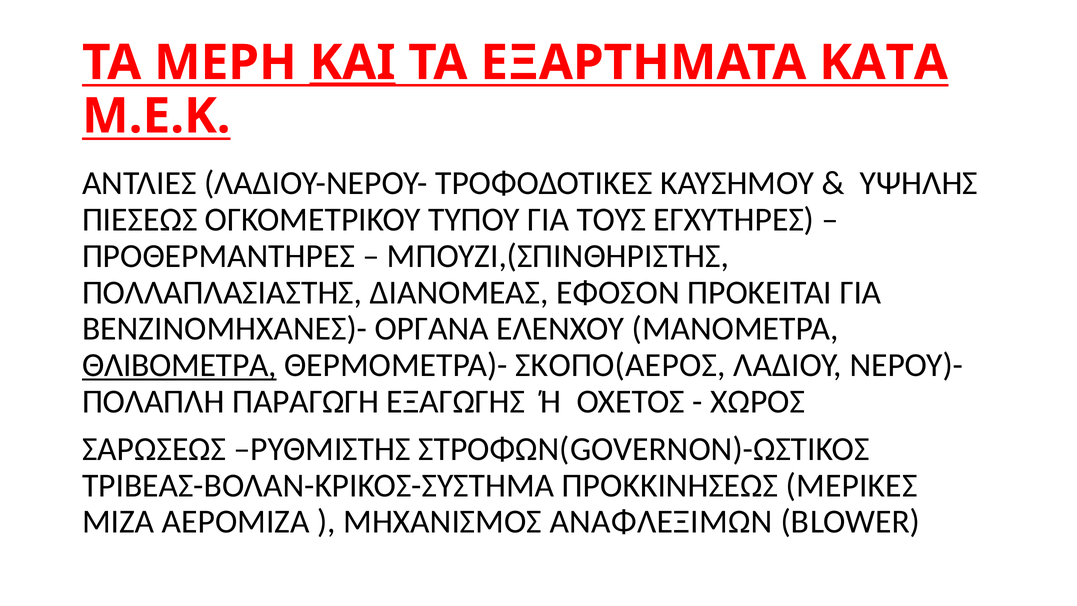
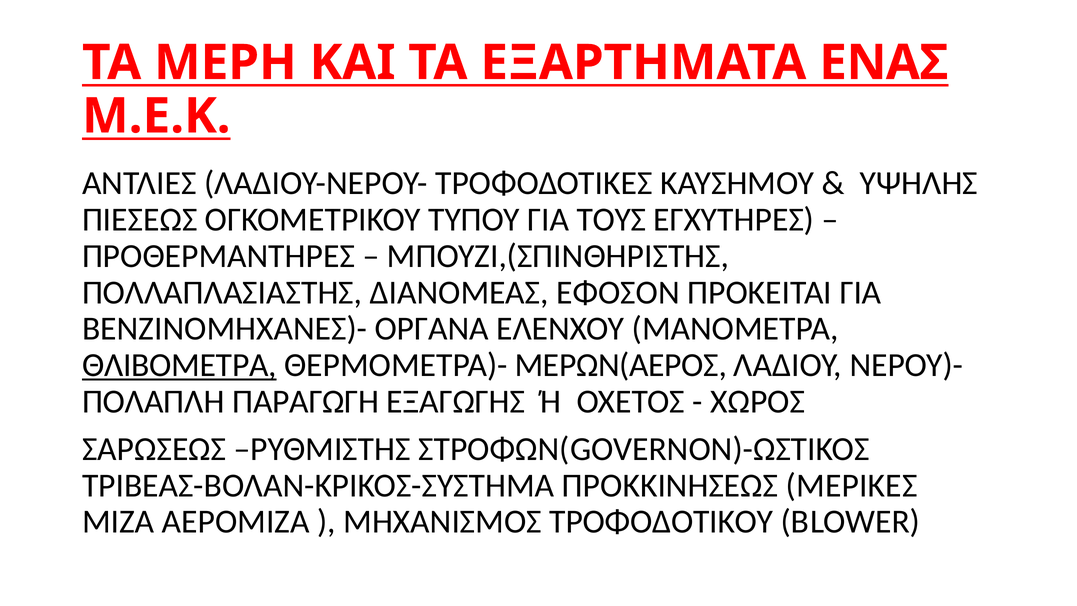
ΚΑΙ underline: present -> none (353, 63)
ΚΑΤΑ: ΚΑΤΑ -> ΕΝΑΣ (884, 63)
ΣΚΟΠΟ(ΑΕΡΟΣ: ΣΚΟΠΟ(ΑΕΡΟΣ -> ΜΕΡΩΝ(ΑΕΡΟΣ (621, 365)
ΑΝΑΦΛΕΞΙΜΩΝ: ΑΝΑΦΛΕΞΙΜΩΝ -> ΤΡΟΦΟΔΟΤΙΚΟΥ (661, 522)
